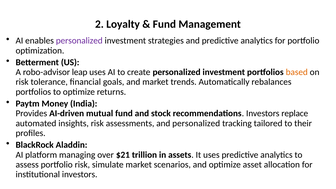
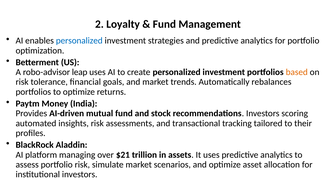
personalized colour: purple -> blue (79, 41)
replace: replace -> scoring (295, 113)
and personalized: personalized -> transactional (196, 123)
